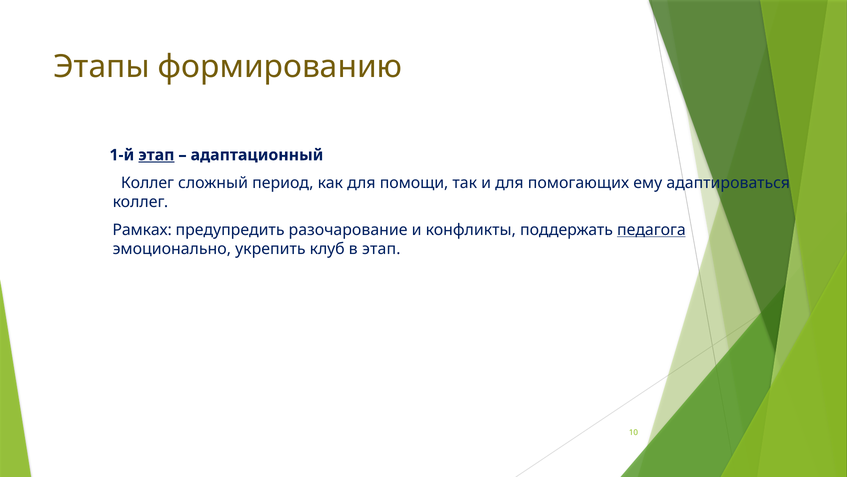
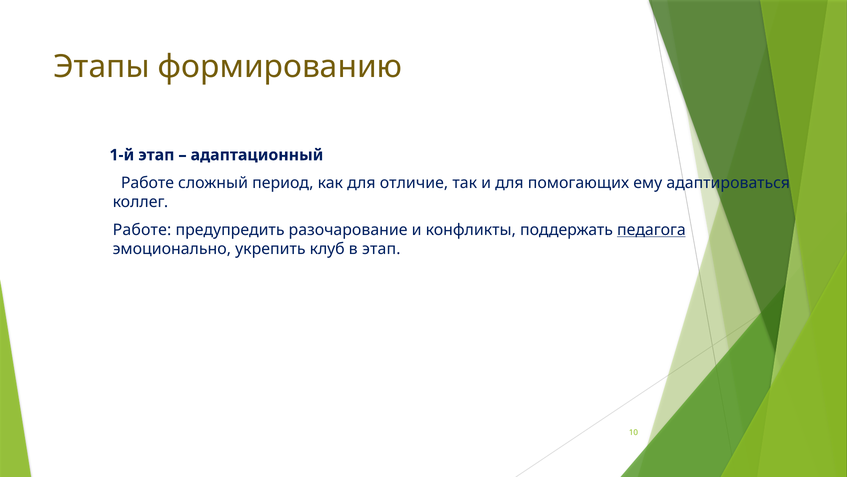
этап underline: present -> none (156, 155)
Коллег: Коллег -> Работе (147, 183)
помощи: помощи -> отличие (414, 183)
Рамках: Рамках -> Работе (142, 230)
